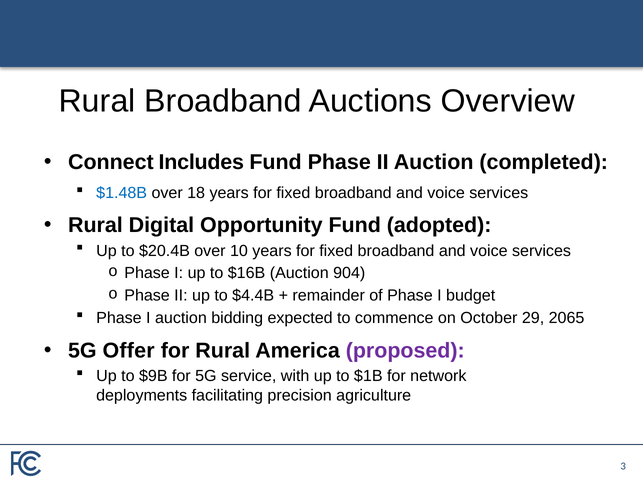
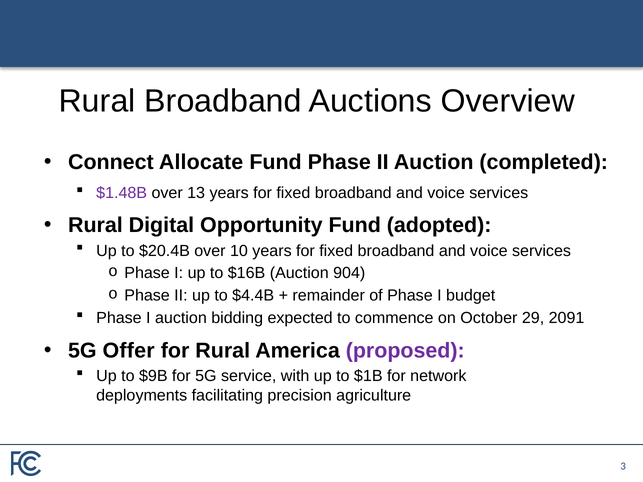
Includes: Includes -> Allocate (201, 162)
$1.48B colour: blue -> purple (122, 193)
18: 18 -> 13 (196, 193)
2065: 2065 -> 2091 (567, 318)
